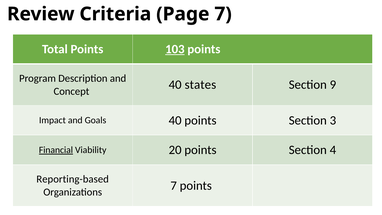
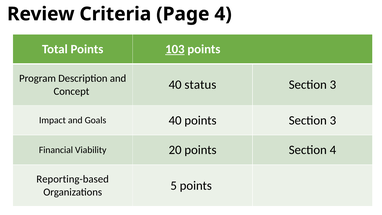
Page 7: 7 -> 4 (223, 14)
states: states -> status (200, 85)
9: 9 -> 3 (333, 85)
Financial underline: present -> none (56, 150)
Organizations 7: 7 -> 5 (174, 185)
